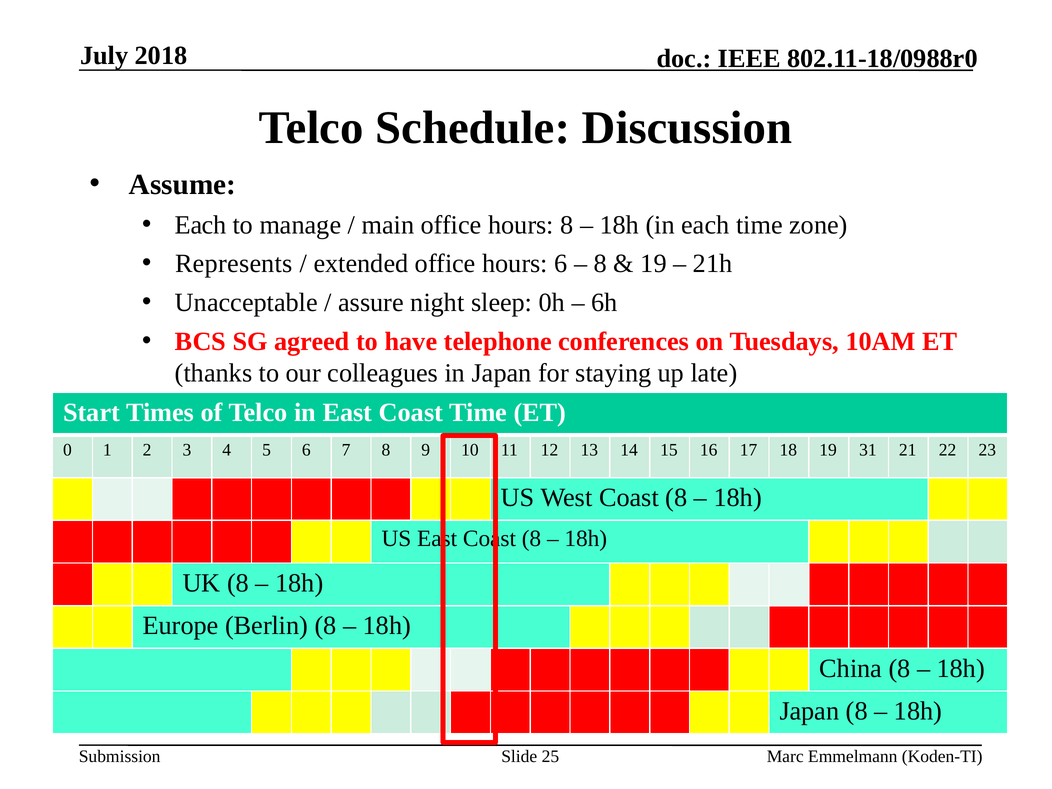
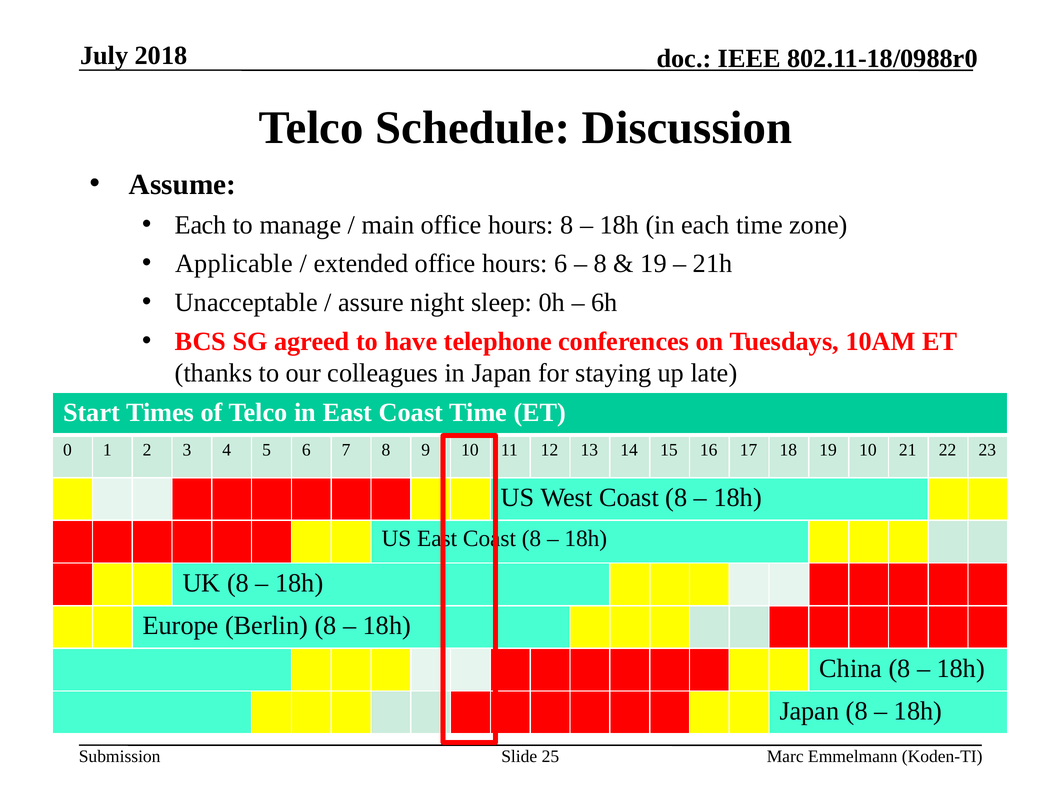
Represents: Represents -> Applicable (234, 264)
19 31: 31 -> 10 (868, 450)
